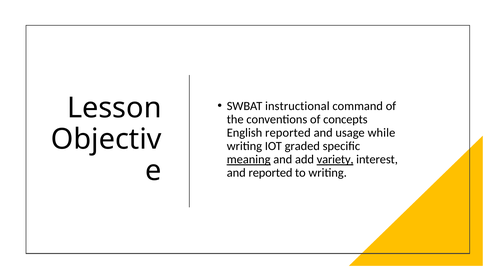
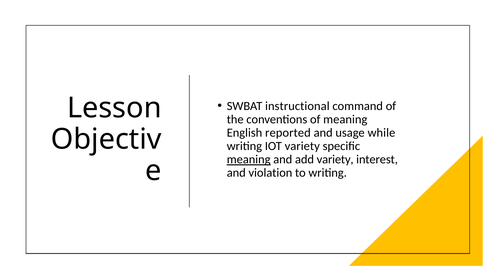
of concepts: concepts -> meaning (345, 119)
IOT graded: graded -> variety (302, 146)
variety underline: present -> none (335, 159)
and reported: reported -> violation (270, 173)
